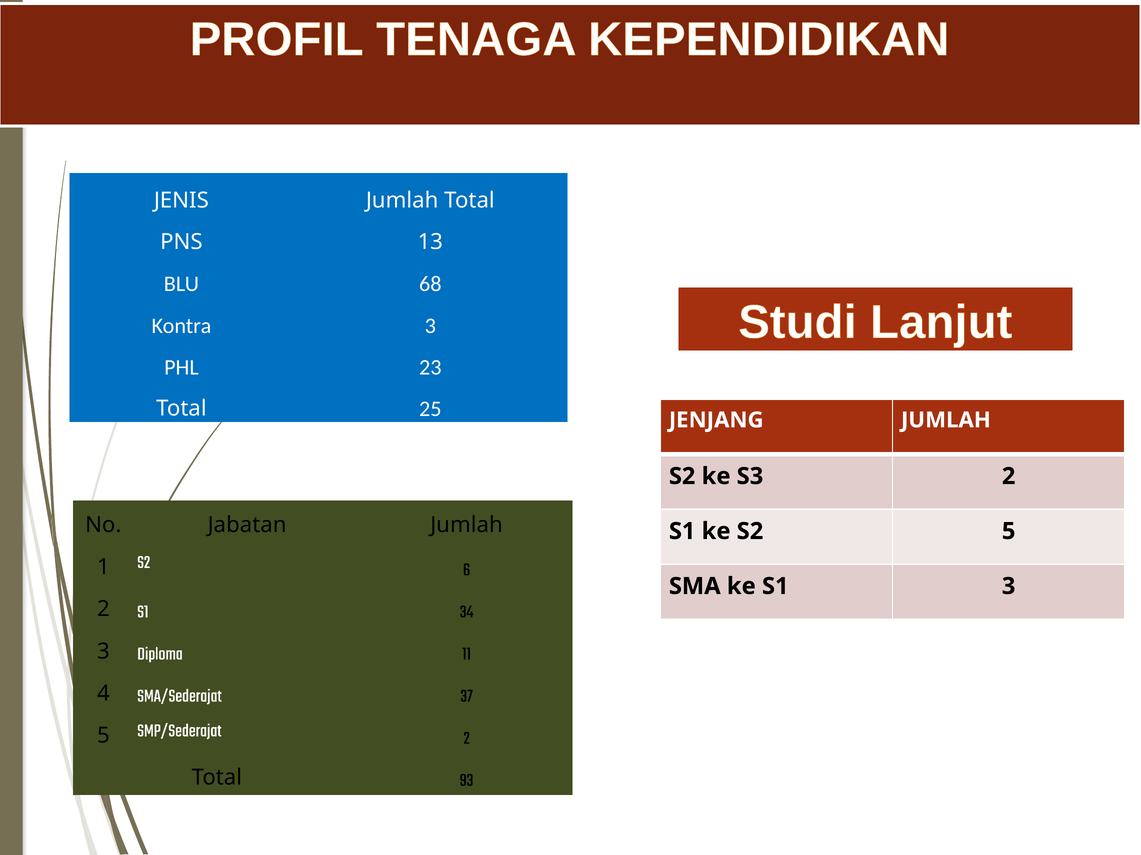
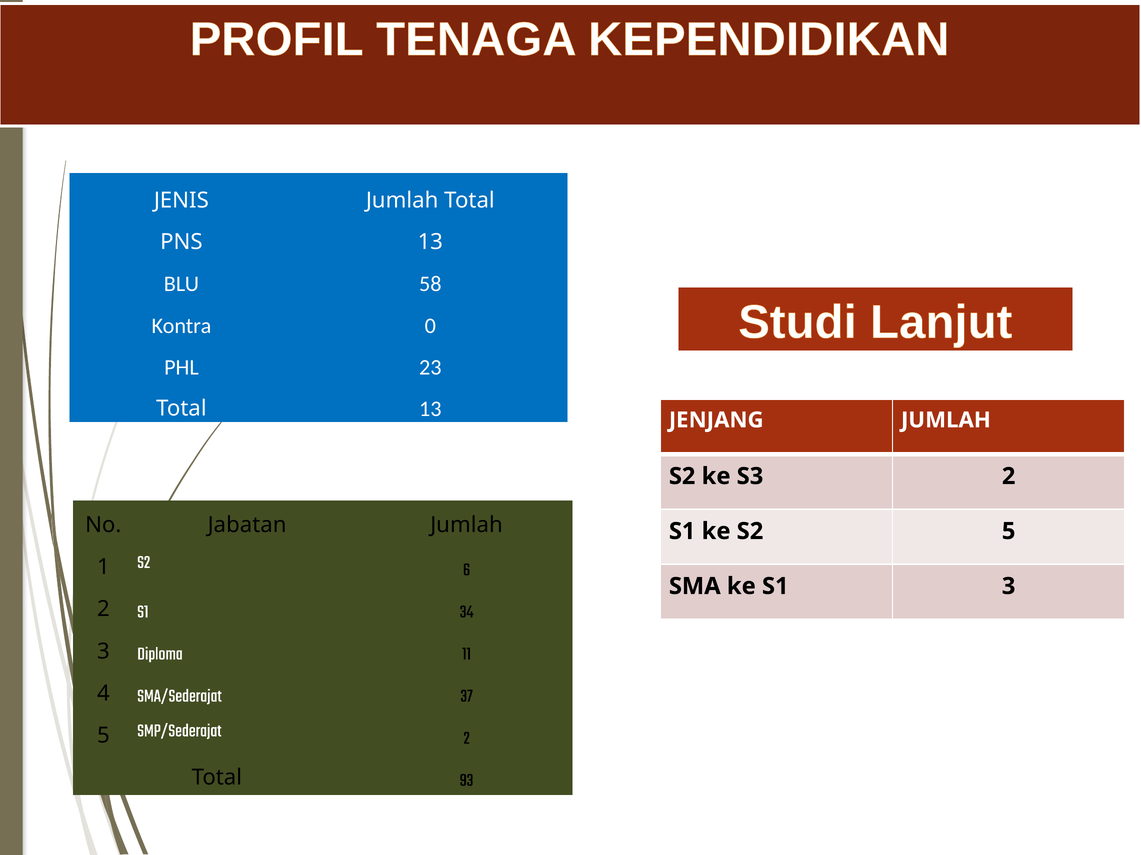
68: 68 -> 58 (430, 284)
Kontra 3: 3 -> 0 (430, 326)
Total 25: 25 -> 13 (430, 409)
